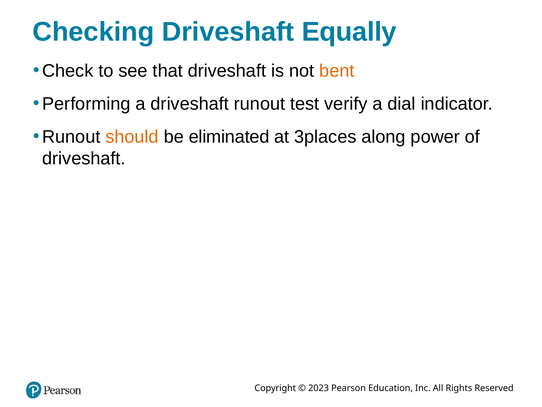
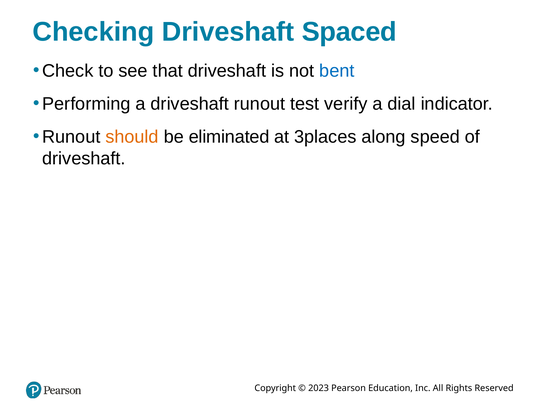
Equally: Equally -> Spaced (349, 32)
bent colour: orange -> blue (337, 71)
power: power -> speed (435, 137)
